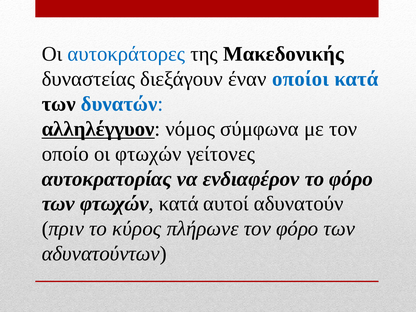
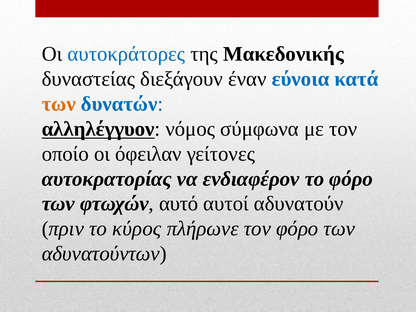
οποίοι: οποίοι -> εύνοια (301, 79)
των colour: black -> orange (59, 104)
οι φτωχών: φτωχών -> όφειλαν (149, 154)
φτωχών κατά: κατά -> αυτό (179, 204)
